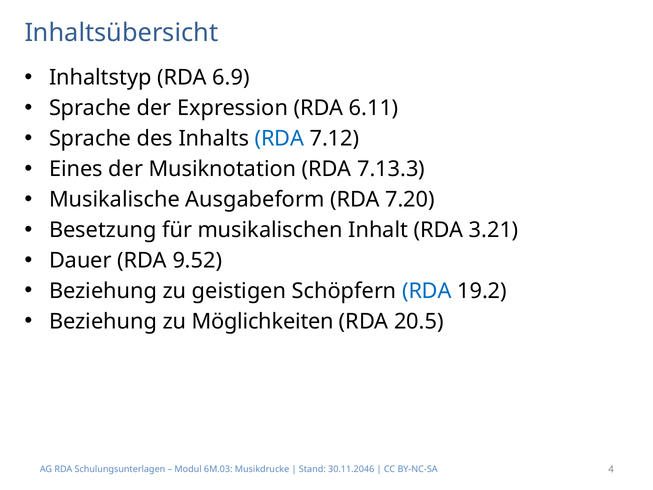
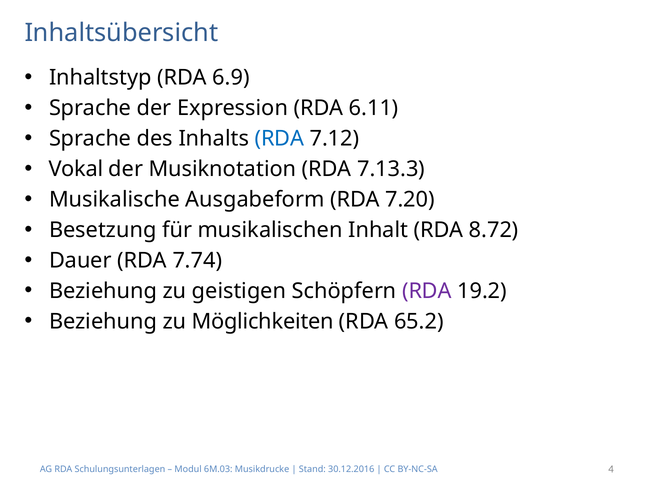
Eines: Eines -> Vokal (76, 169)
3.21: 3.21 -> 8.72 (494, 230)
9.52: 9.52 -> 7.74 (197, 260)
RDA colour: blue -> purple (427, 291)
20.5: 20.5 -> 65.2 (419, 321)
30.11.2046: 30.11.2046 -> 30.12.2016 (351, 469)
